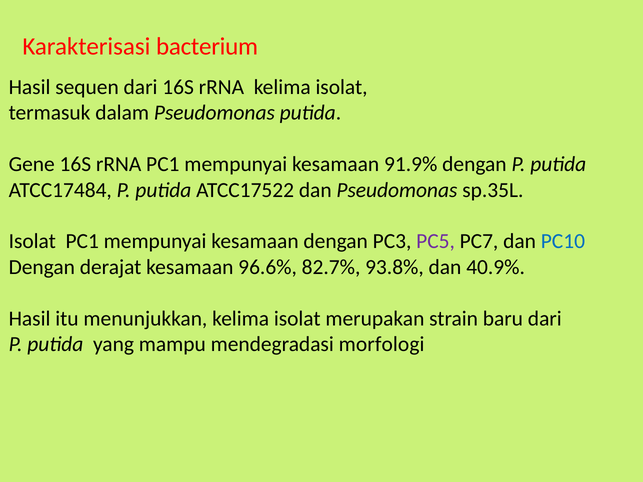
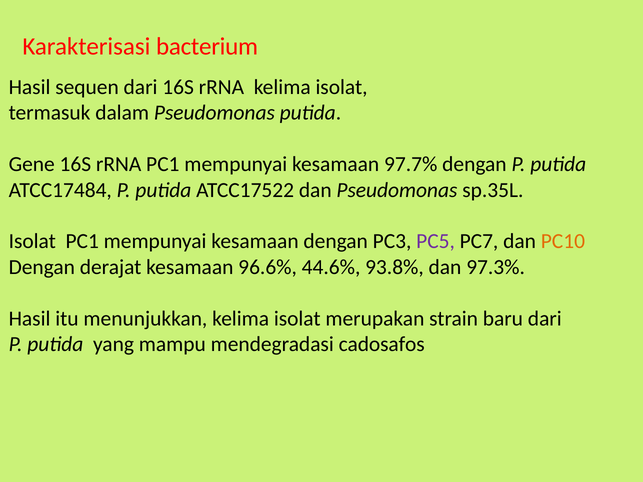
91.9%: 91.9% -> 97.7% (411, 164)
PC10 colour: blue -> orange (563, 241)
82.7%: 82.7% -> 44.6% (331, 267)
40.9%: 40.9% -> 97.3% (496, 267)
morfologi: morfologi -> cadosafos (382, 344)
